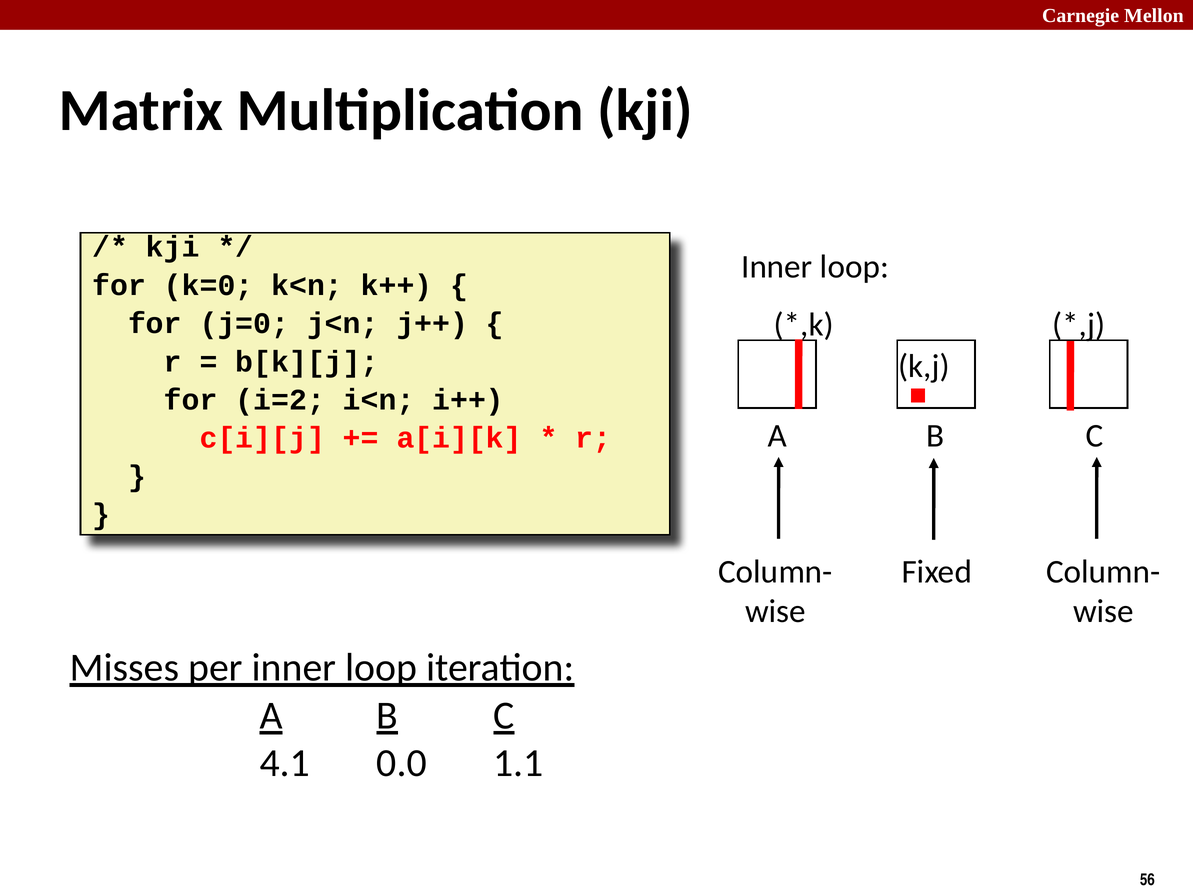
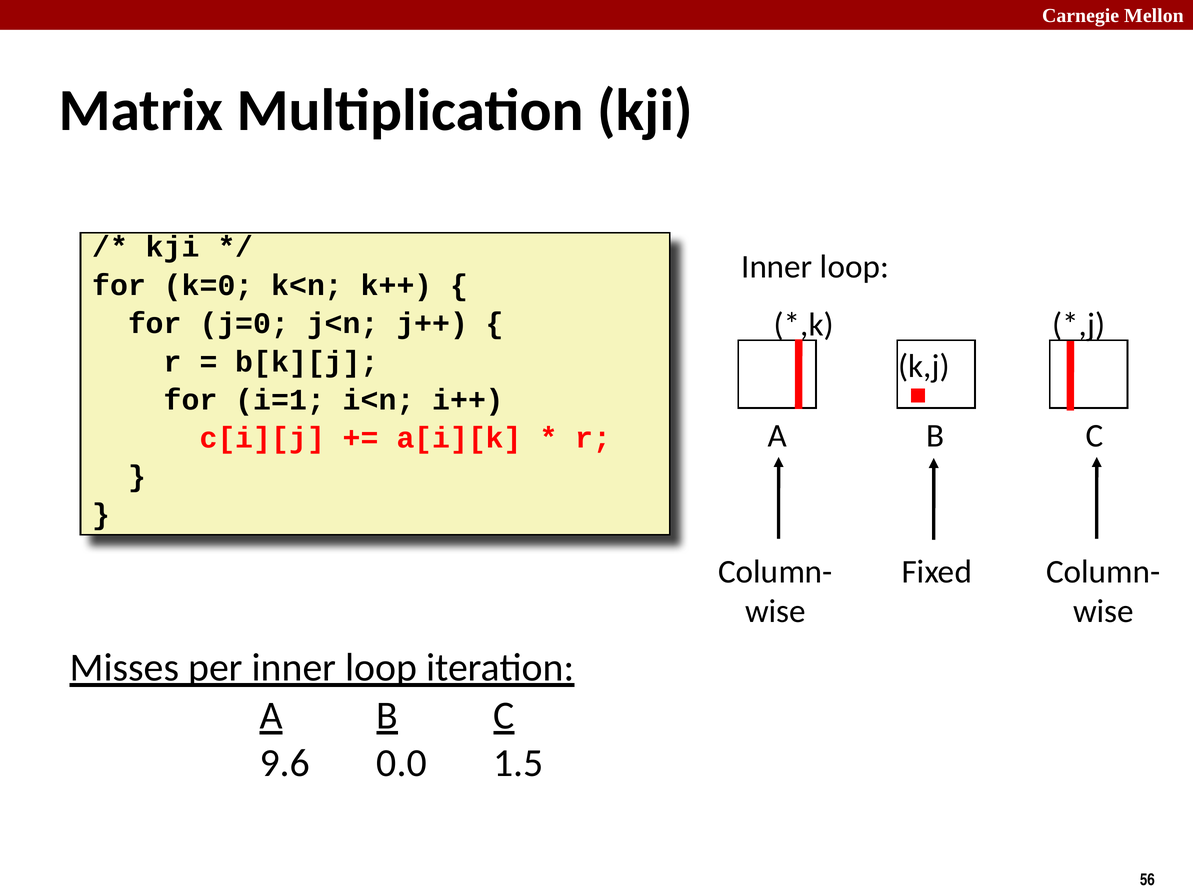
i=2: i=2 -> i=1 (280, 400)
4.1: 4.1 -> 9.6 (285, 763)
1.1: 1.1 -> 1.5 (518, 763)
